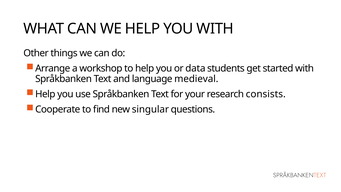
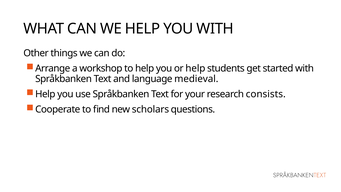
or data: data -> help (195, 68)
singular: singular -> scholars (150, 109)
